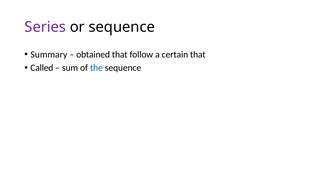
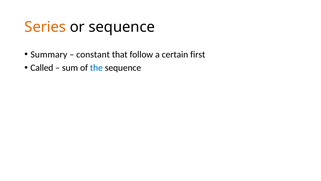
Series colour: purple -> orange (45, 27)
obtained: obtained -> constant (93, 54)
certain that: that -> first (198, 54)
